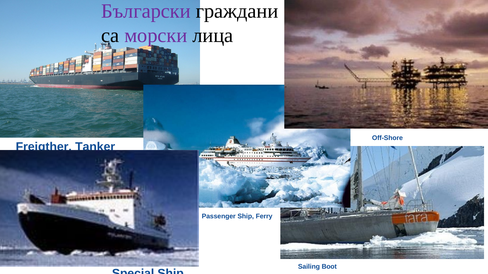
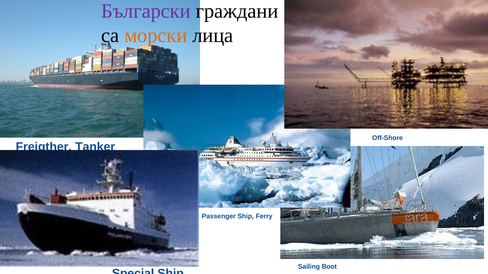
морски colour: purple -> orange (156, 36)
